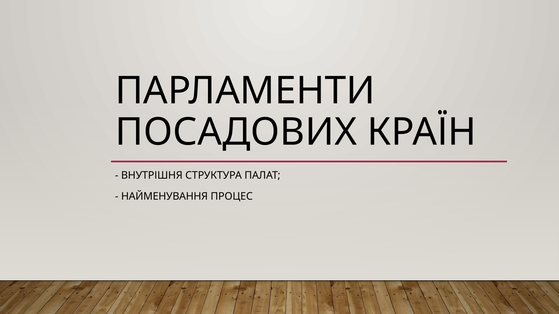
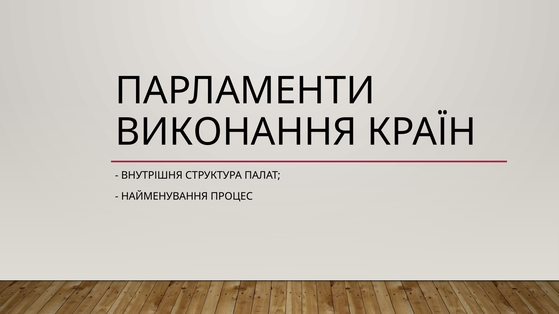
ПОСАДОВИХ: ПОСАДОВИХ -> ВИКОНАННЯ (236, 132)
